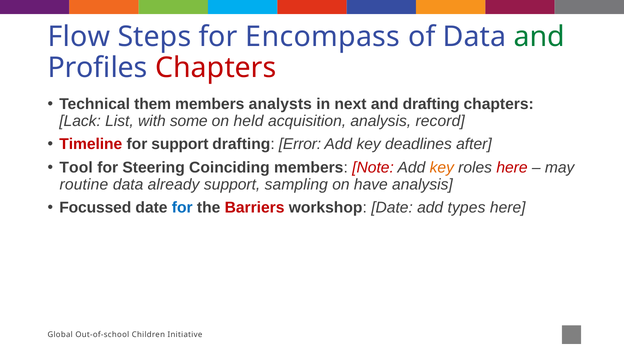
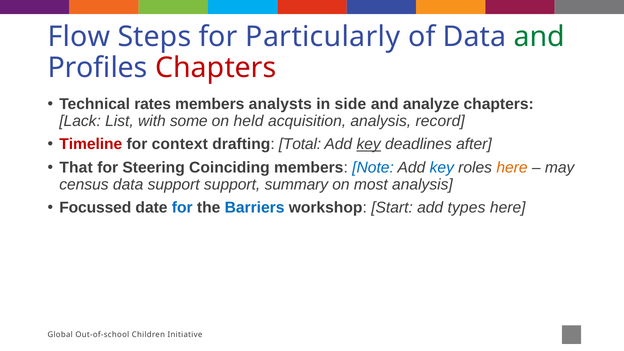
Encompass: Encompass -> Particularly (323, 37)
them: them -> rates (153, 104)
next: next -> side (350, 104)
and drafting: drafting -> analyze (431, 104)
for support: support -> context (180, 144)
Error: Error -> Total (300, 144)
key underline: none -> present (369, 144)
Tool: Tool -> That (76, 168)
Note colour: red -> blue (373, 168)
key colour: orange -> blue (442, 168)
here colour: red -> orange (512, 168)
routine: routine -> census (84, 184)
data already: already -> support (174, 184)
sampling: sampling -> summary (296, 184)
have: have -> most (371, 184)
Barriers colour: red -> blue (255, 208)
workshop Date: Date -> Start (392, 208)
